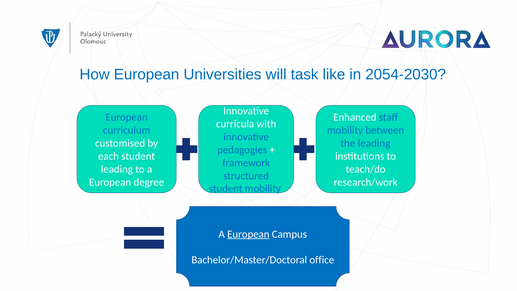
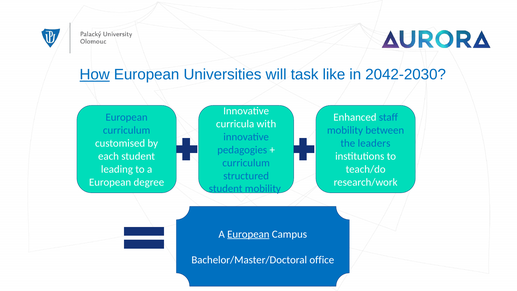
How underline: none -> present (95, 75)
2054-2030: 2054-2030 -> 2042-2030 (406, 75)
the leading: leading -> leaders (374, 143)
framework: framework -> curriculum (246, 163)
